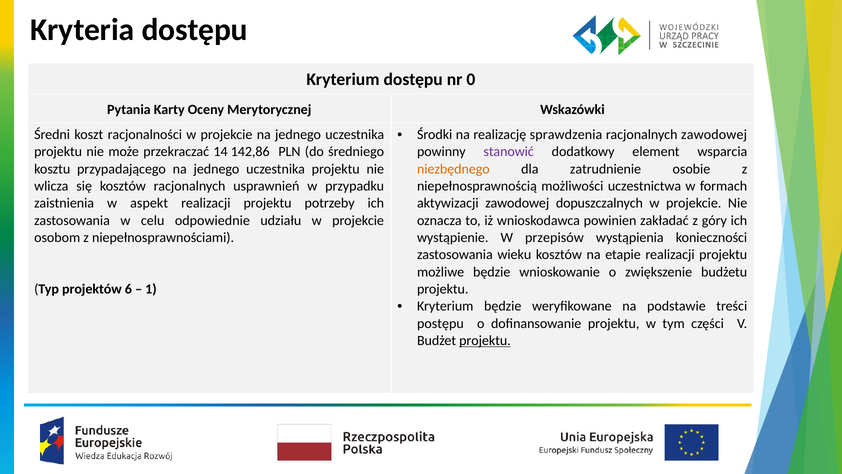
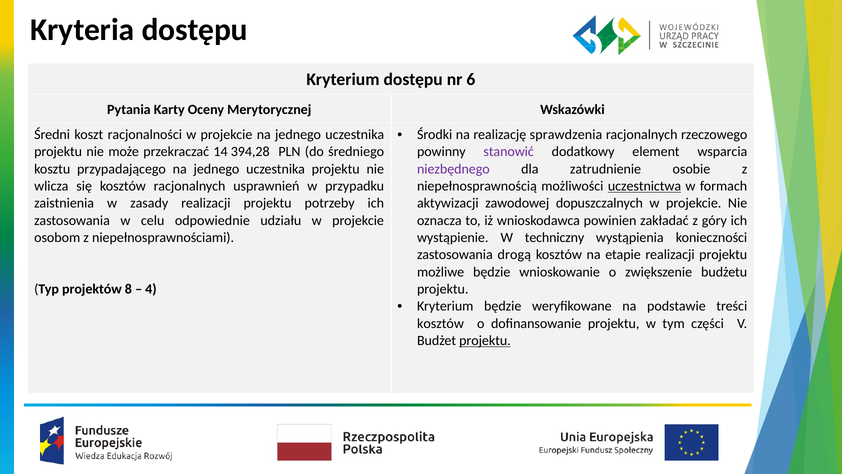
0: 0 -> 6 (471, 79)
racjonalnych zawodowej: zawodowej -> rzeczowego (714, 135)
142,86: 142,86 -> 394,28 (250, 152)
niezbędnego colour: orange -> purple (453, 169)
uczestnictwa underline: none -> present (645, 186)
aspekt: aspekt -> zasady (149, 203)
przepisów: przepisów -> techniczny (555, 238)
wieku: wieku -> drogą (514, 255)
6: 6 -> 8 (128, 289)
1: 1 -> 4 (151, 289)
postępu: postępu -> kosztów (440, 323)
